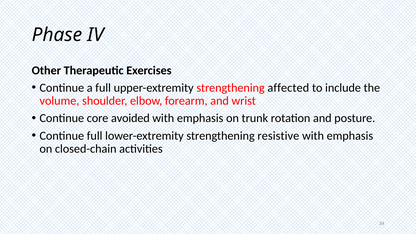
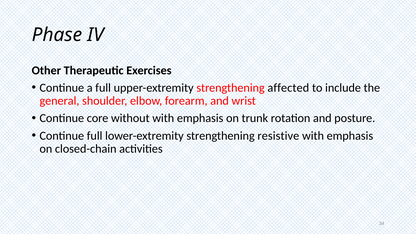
volume: volume -> general (59, 101)
avoided: avoided -> without (130, 118)
